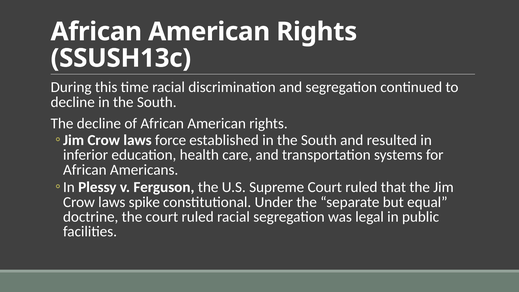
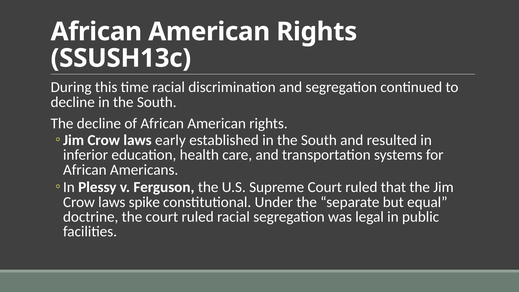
force: force -> early (170, 140)
